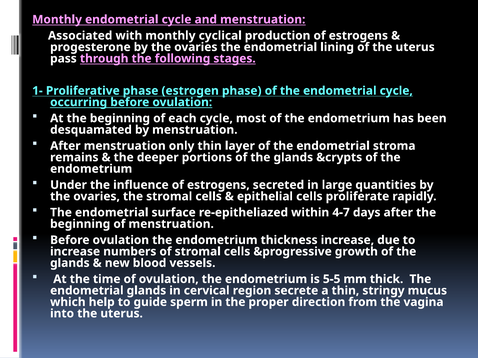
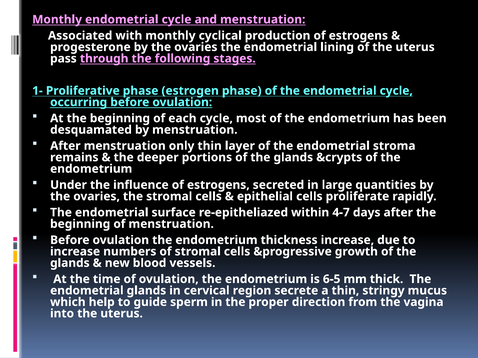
5-5: 5-5 -> 6-5 (332, 279)
